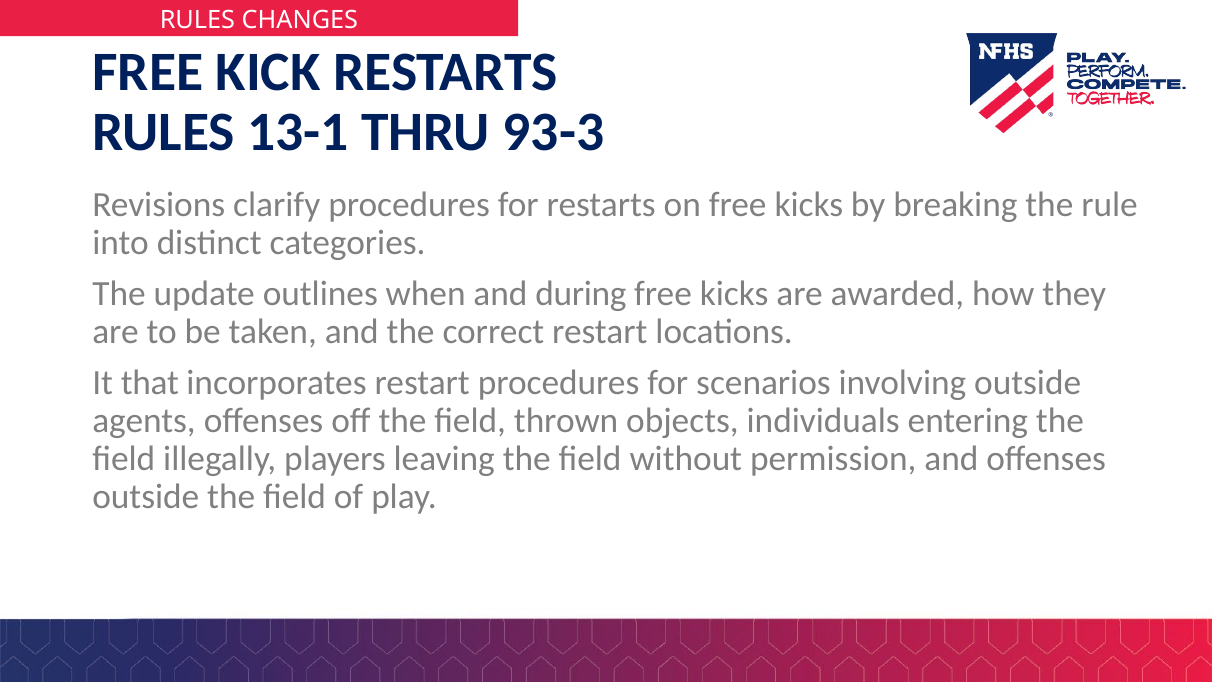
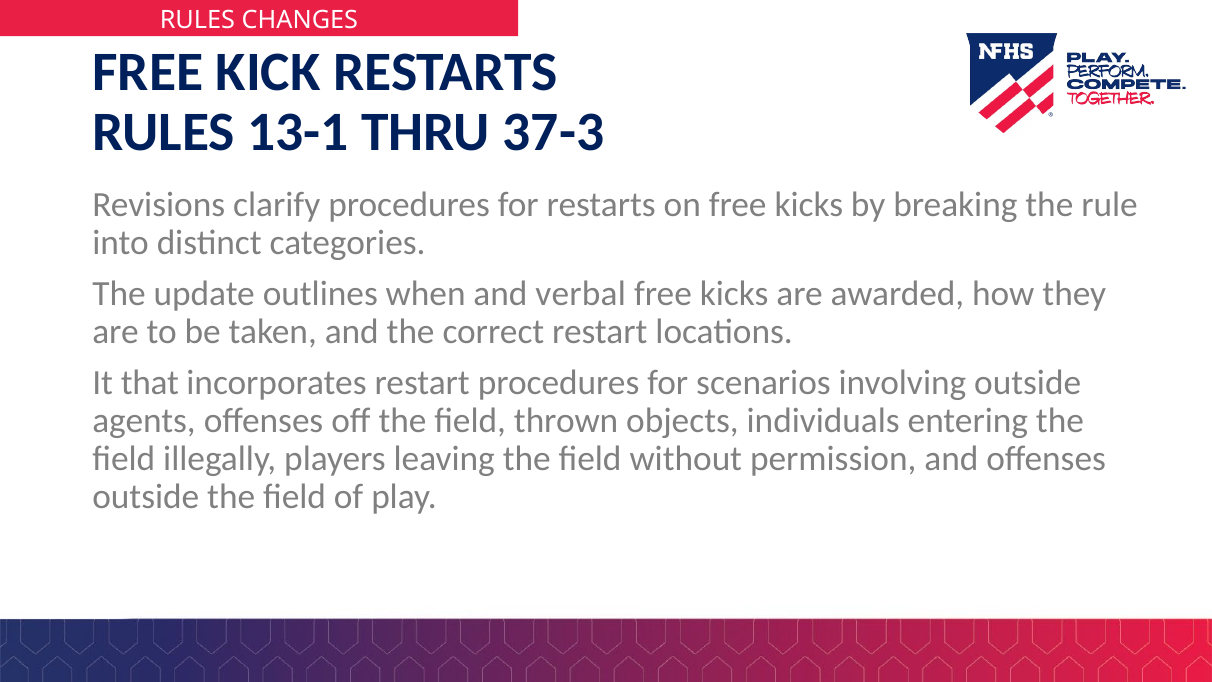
93-3: 93-3 -> 37-3 (553, 132)
during: during -> verbal (581, 294)
